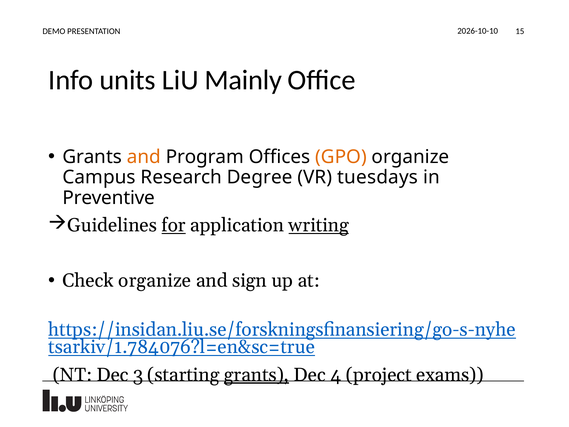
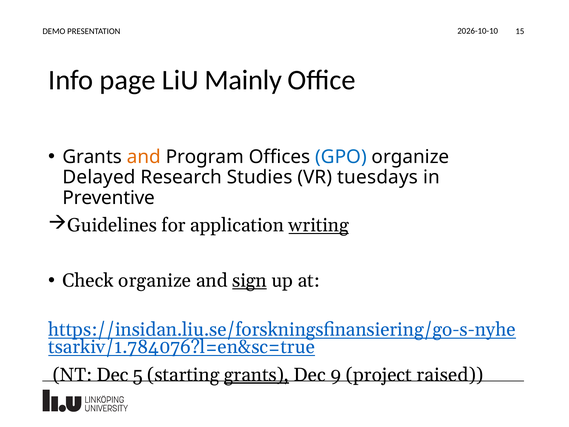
units: units -> page (128, 80)
GPO colour: orange -> blue (341, 157)
Campus: Campus -> Delayed (99, 177)
Degree: Degree -> Studies (260, 177)
for underline: present -> none (174, 225)
sign underline: none -> present (250, 280)
3: 3 -> 5 (138, 375)
4: 4 -> 9 (336, 375)
exams: exams -> raised (450, 375)
